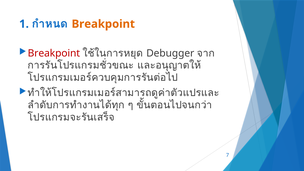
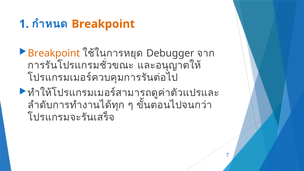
Breakpoint colour: red -> orange (54, 53)
